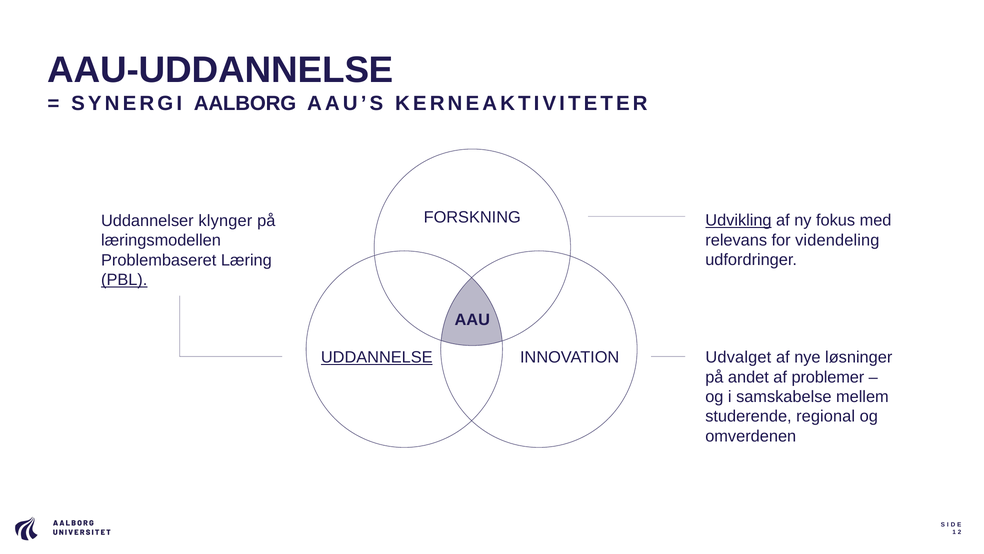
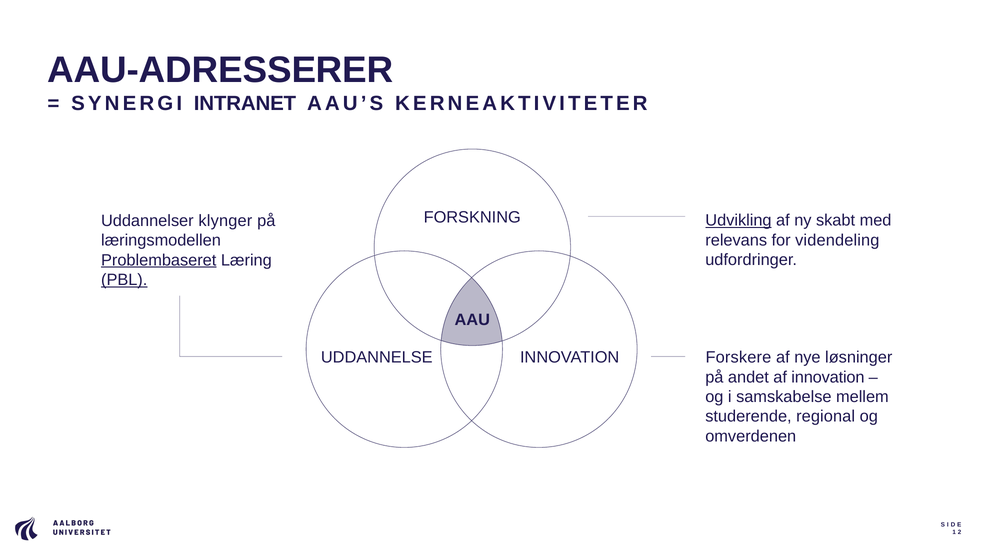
AAU-UDDANNELSE: AAU-UDDANNELSE -> AAU-ADRESSERER (220, 70)
AALBORG: AALBORG -> INTRANET (245, 103)
fokus: fokus -> skabt (836, 220)
Problembaseret underline: none -> present (159, 260)
UDDANNELSE underline: present -> none (377, 357)
Udvalget: Udvalget -> Forskere (738, 357)
af problemer: problemer -> innovation (828, 377)
